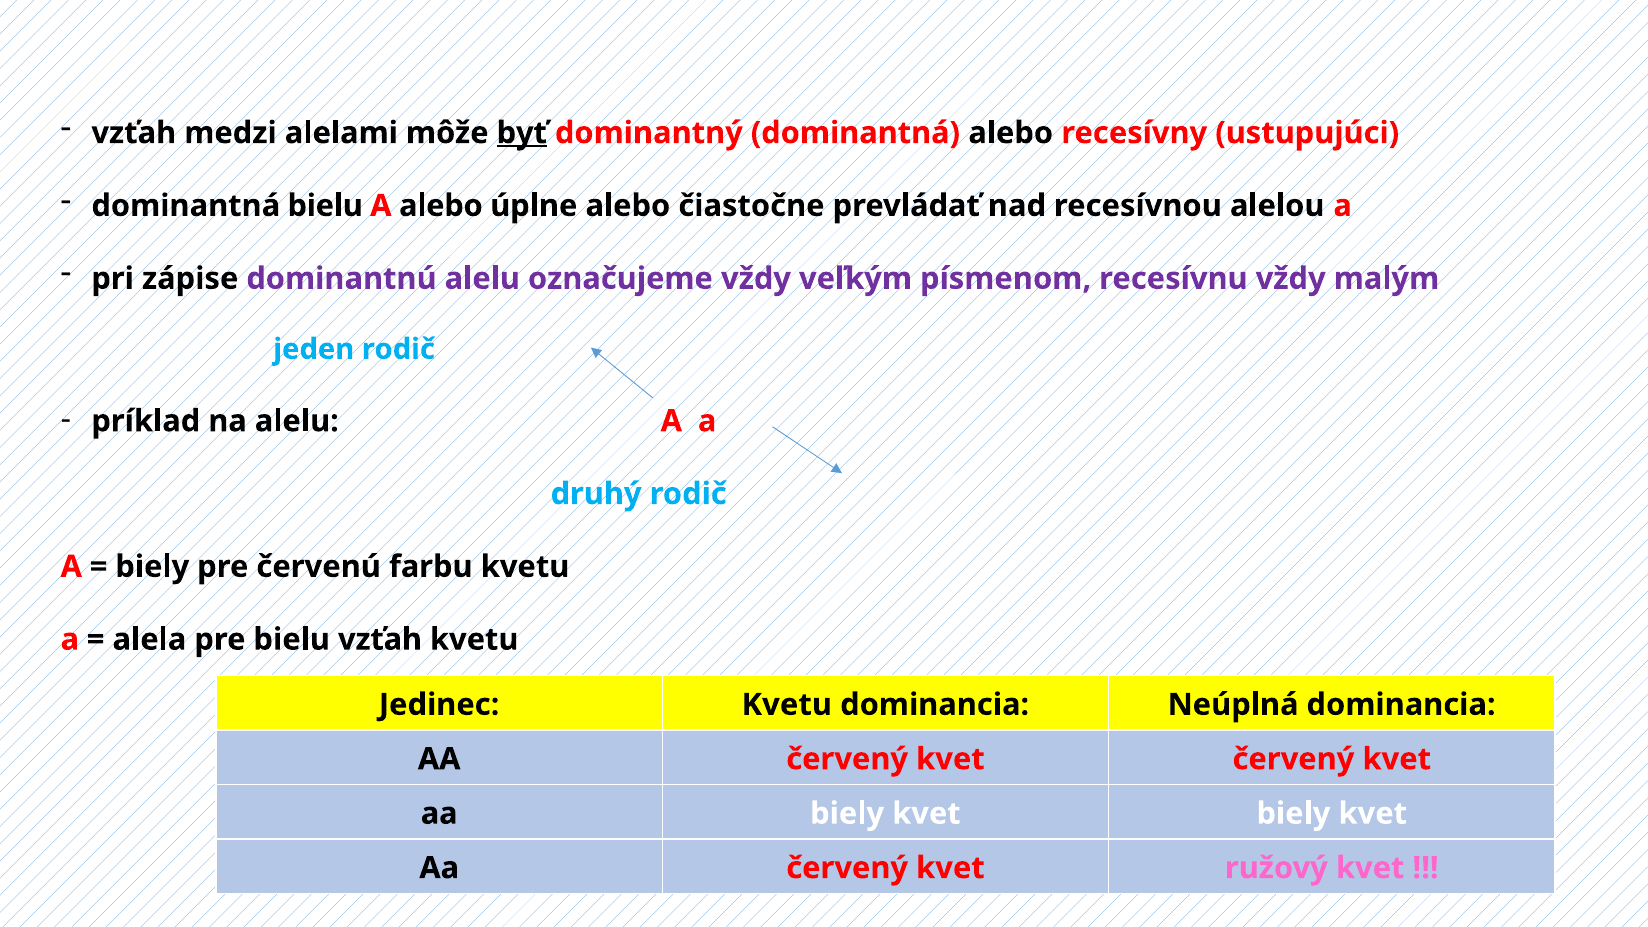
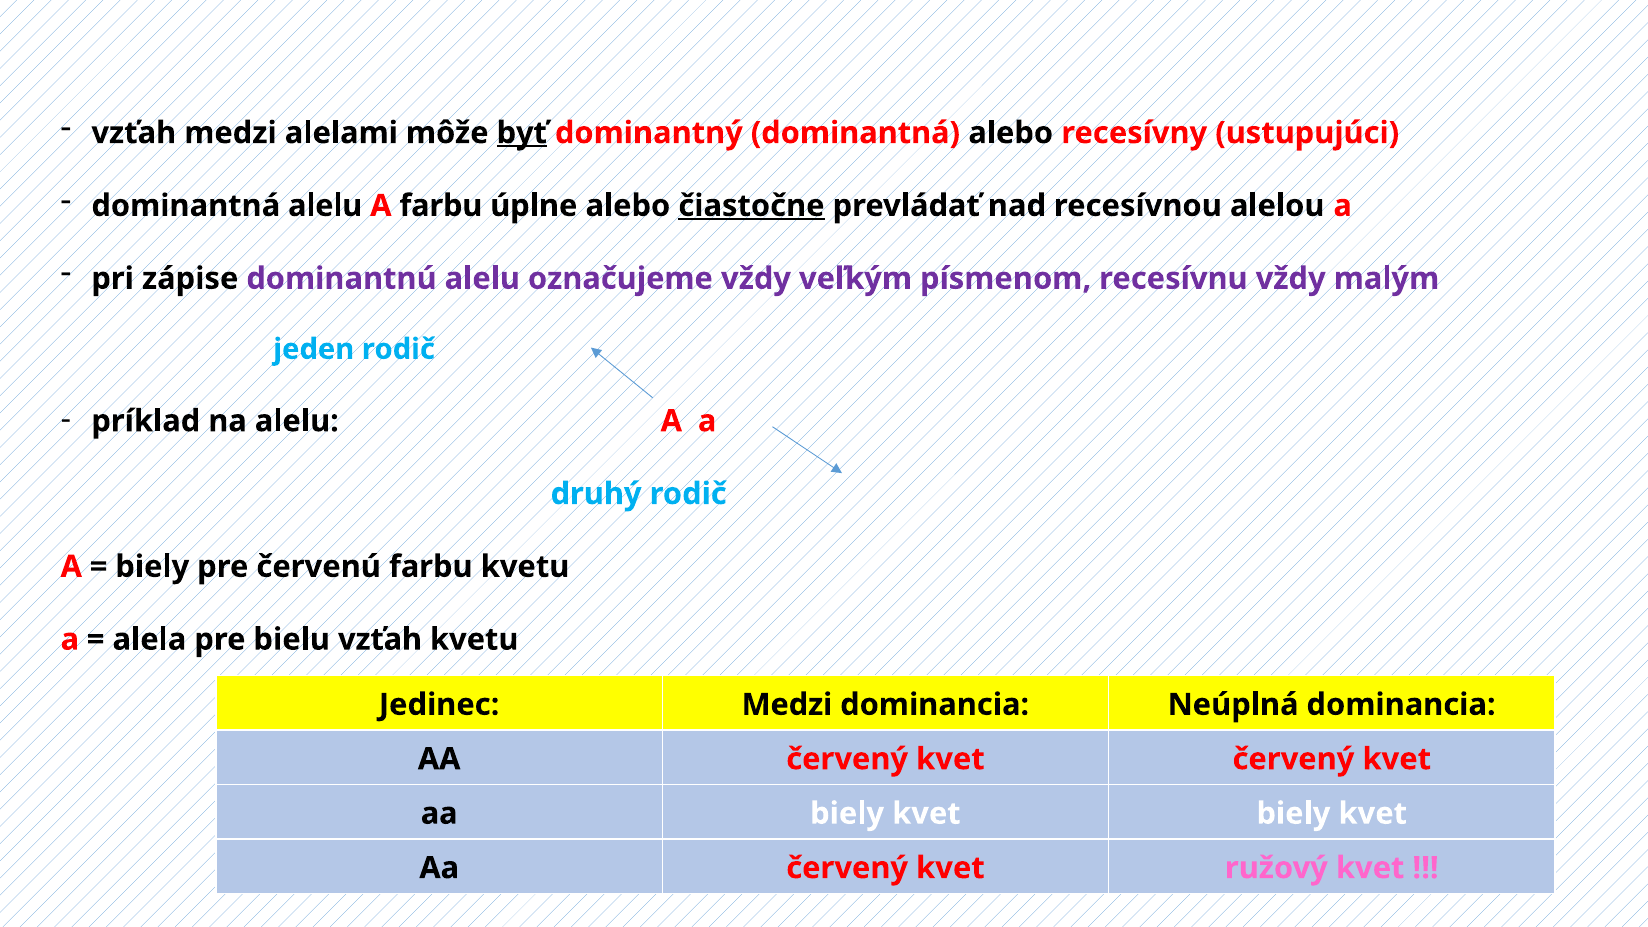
dominantná bielu: bielu -> alelu (325, 206)
A alebo: alebo -> farbu (441, 206)
čiastočne underline: none -> present (751, 206)
Jedinec Kvetu: Kvetu -> Medzi (787, 705)
